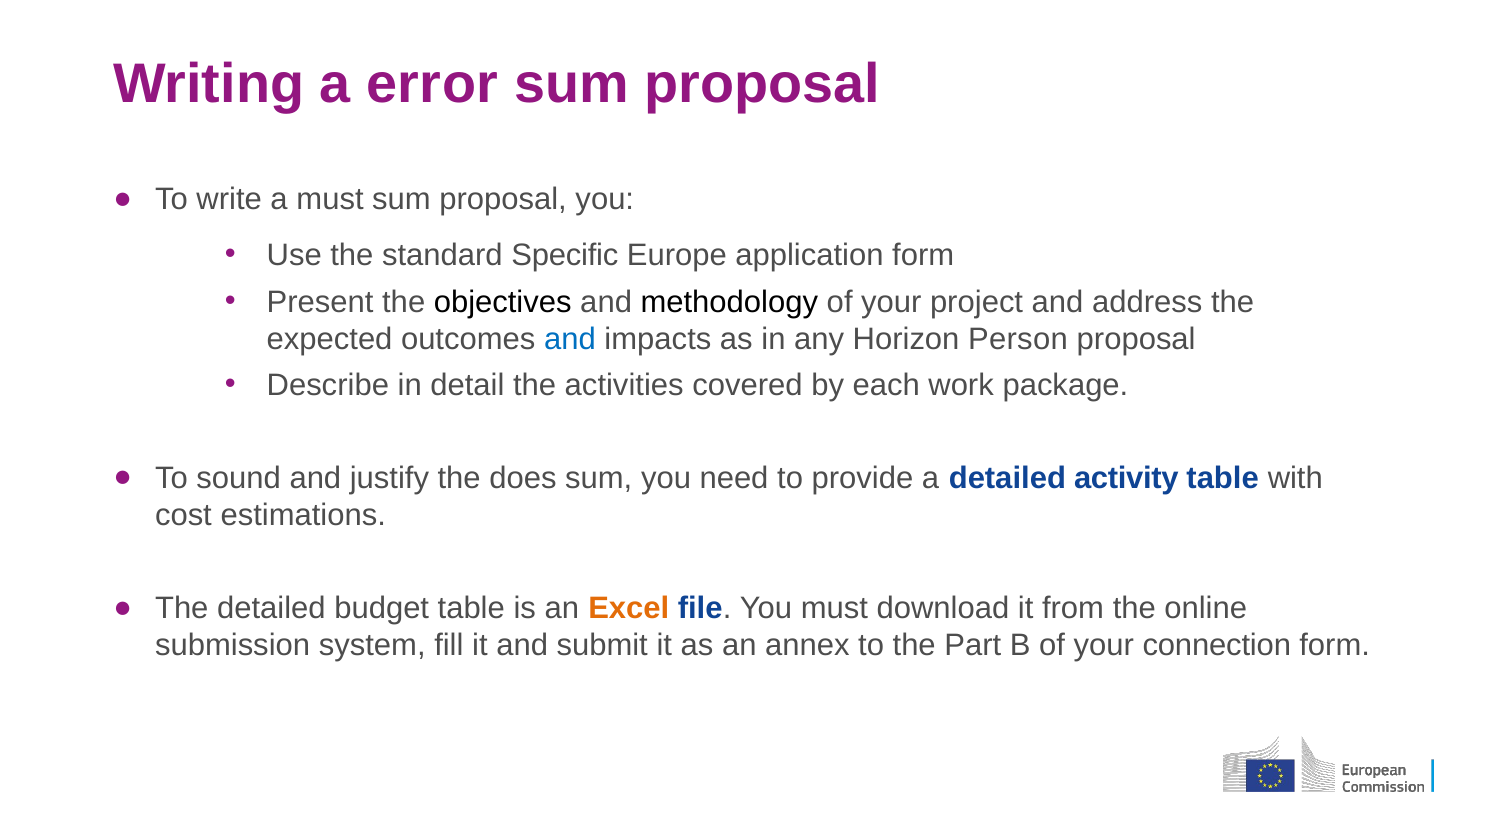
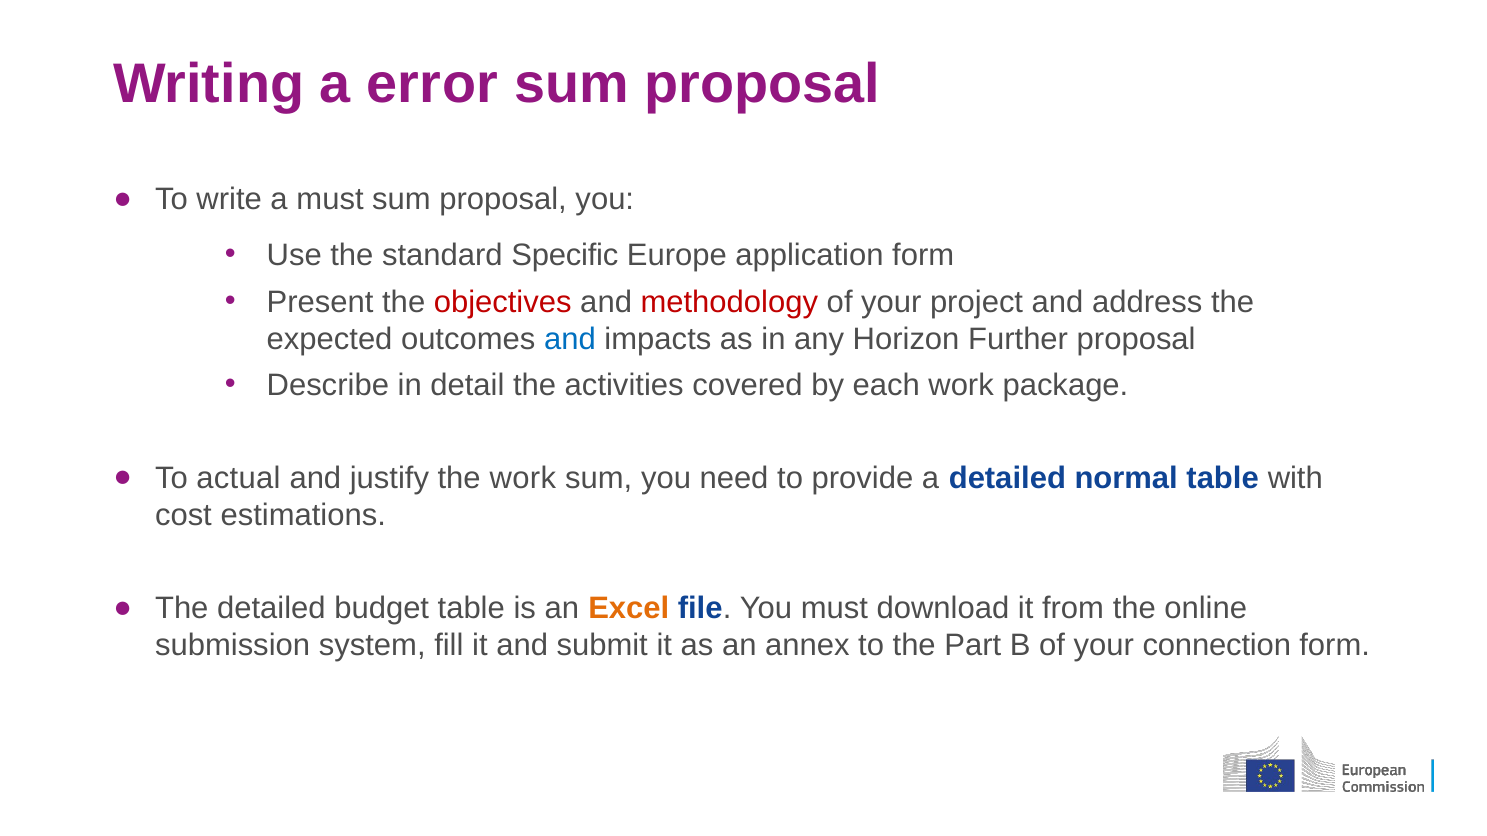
objectives colour: black -> red (503, 302)
methodology colour: black -> red (729, 302)
Person: Person -> Further (1018, 339)
sound: sound -> actual (238, 479)
the does: does -> work (523, 479)
activity: activity -> normal (1126, 479)
